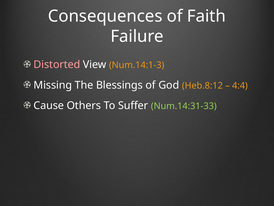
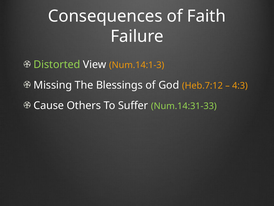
Distorted colour: pink -> light green (57, 64)
Heb.8:12: Heb.8:12 -> Heb.7:12 (202, 85)
4:4: 4:4 -> 4:3 (240, 85)
